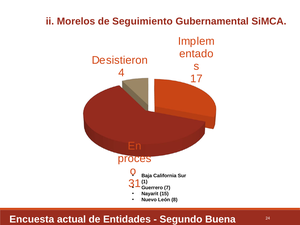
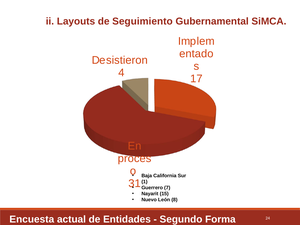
Morelos: Morelos -> Layouts (76, 21)
Buena: Buena -> Forma (220, 219)
